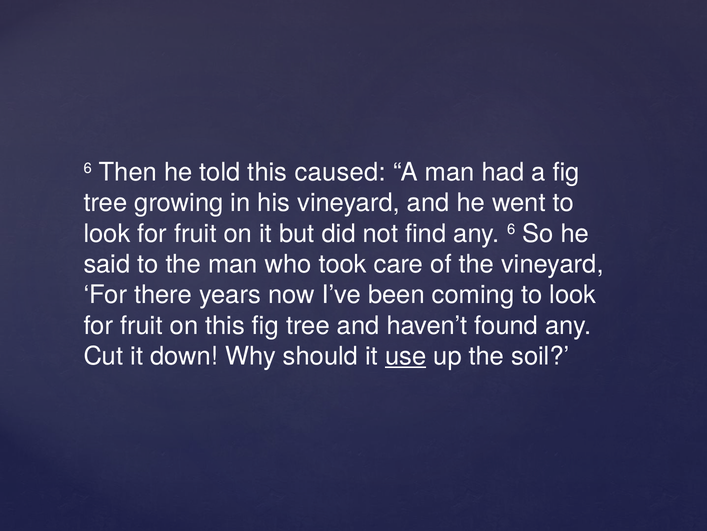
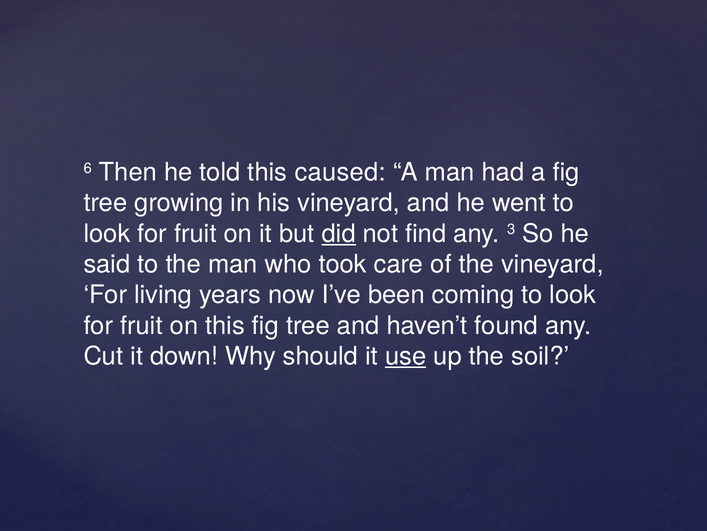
did underline: none -> present (339, 233)
any 6: 6 -> 3 (511, 229)
there: there -> living (163, 295)
